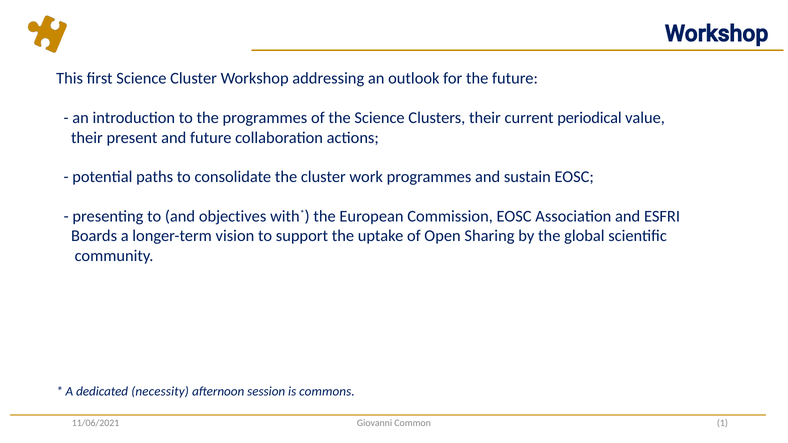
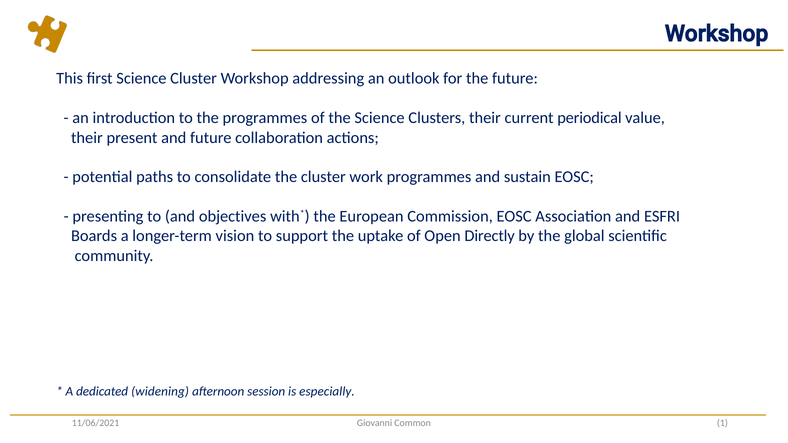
Sharing: Sharing -> Directly (490, 236)
necessity: necessity -> widening (160, 392)
commons: commons -> especially (327, 392)
